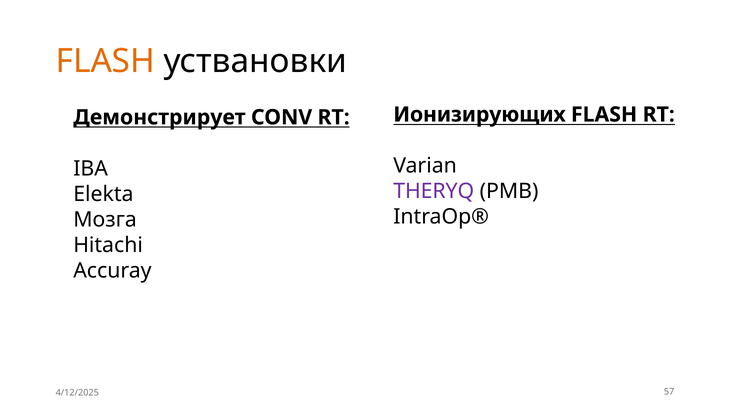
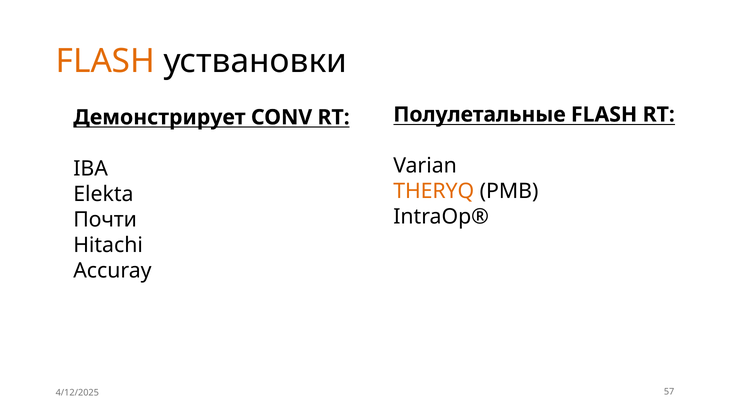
Ионизирующих: Ионизирующих -> Полулетальные (479, 114)
THERYQ colour: purple -> orange (434, 191)
Мозга: Мозга -> Почти (105, 219)
